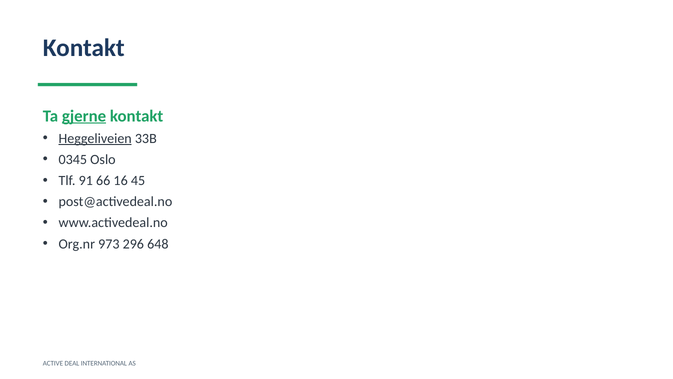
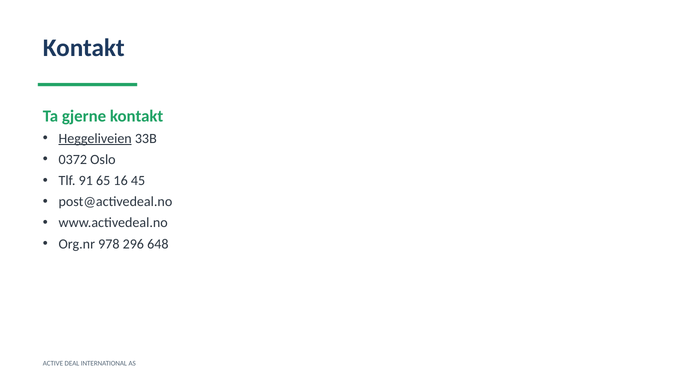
gjerne underline: present -> none (84, 116)
0345: 0345 -> 0372 (73, 159)
66: 66 -> 65 (103, 180)
973: 973 -> 978 (109, 244)
